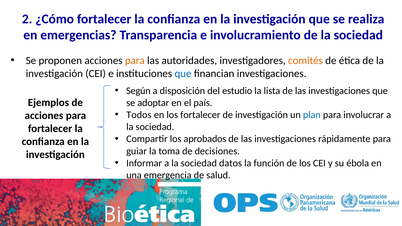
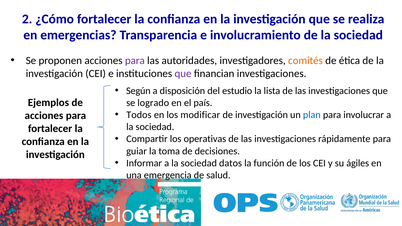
para colour: orange -> purple (135, 61)
que colour: blue -> purple (183, 74)
adoptar: adoptar -> logrado (153, 103)
fortalecer: fortalecer -> modificar (200, 115)
aprobados: aprobados -> operativas (205, 139)
ébola: ébola -> ágiles (358, 163)
